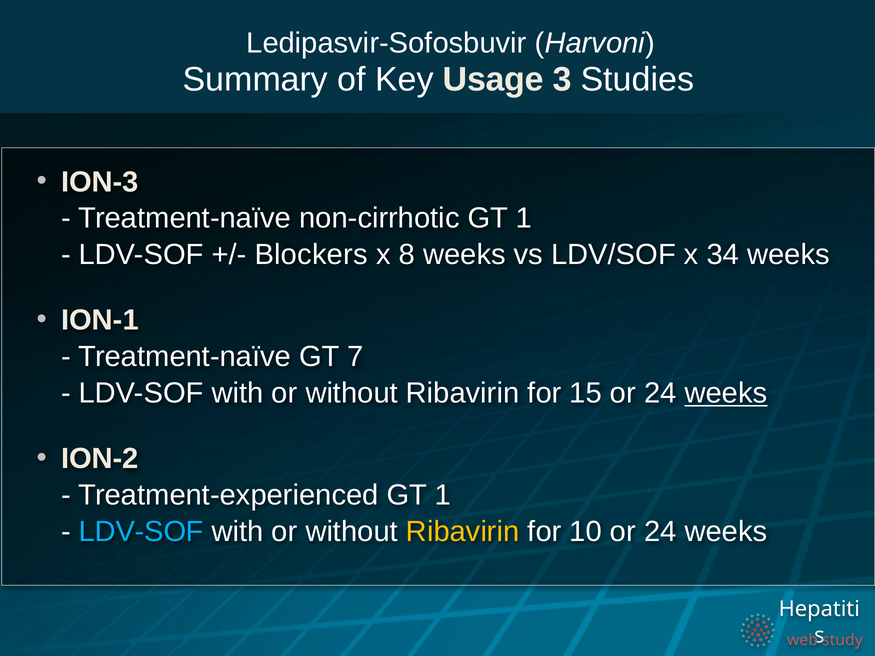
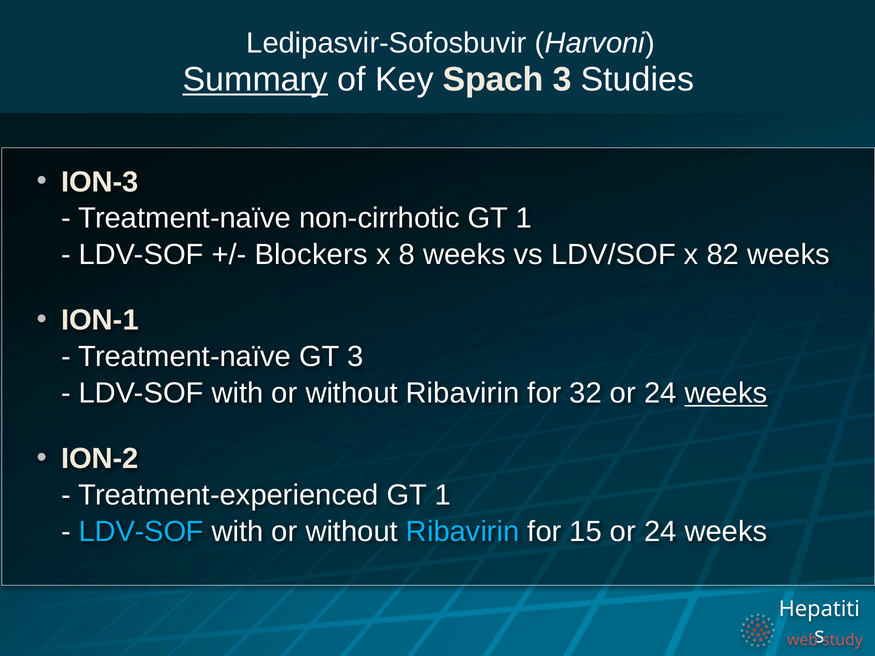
Summary underline: none -> present (255, 80)
Usage: Usage -> Spach (493, 80)
34: 34 -> 82 (723, 255)
GT 7: 7 -> 3 (355, 357)
15: 15 -> 32 (586, 393)
Ribavirin colour: yellow -> light blue (463, 532)
10: 10 -> 15 (586, 532)
